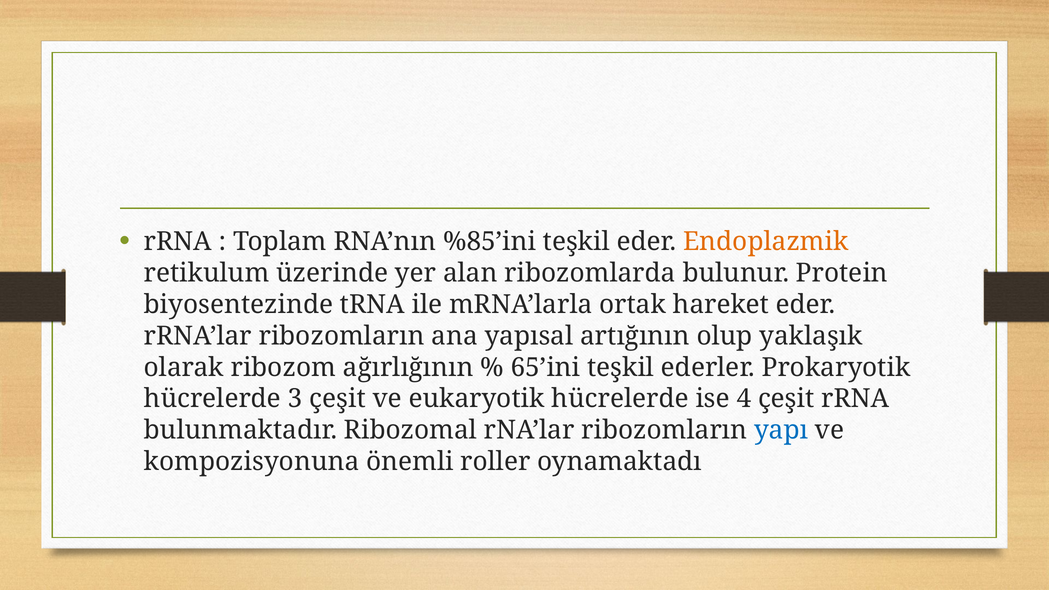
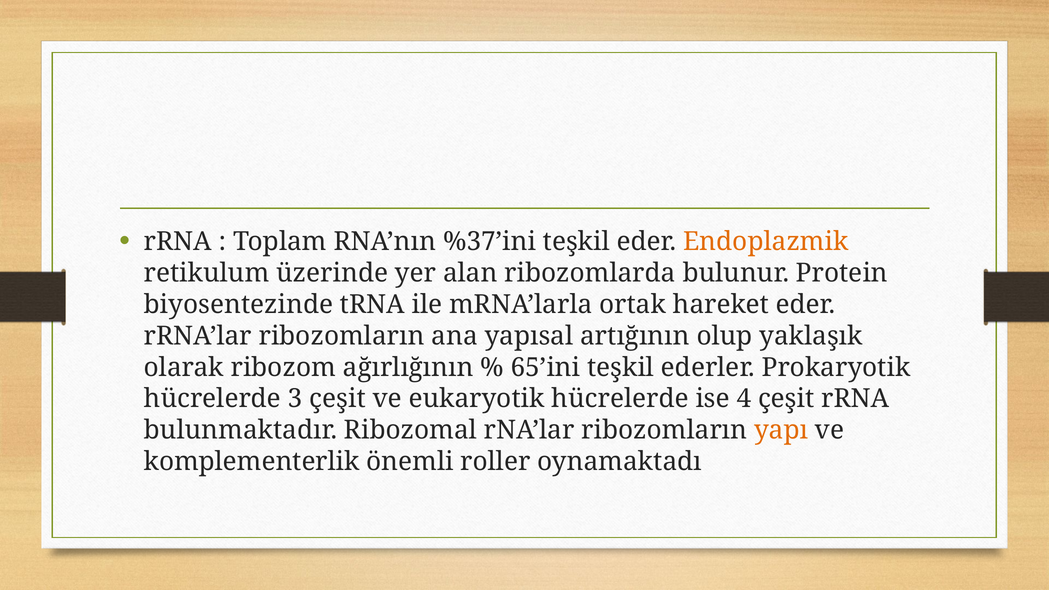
%85’ini: %85’ini -> %37’ini (490, 242)
yapı colour: blue -> orange (781, 430)
kompozisyonuna: kompozisyonuna -> komplementerlik (252, 462)
